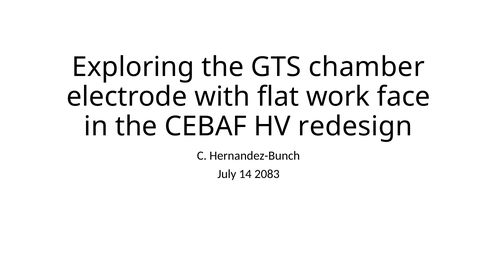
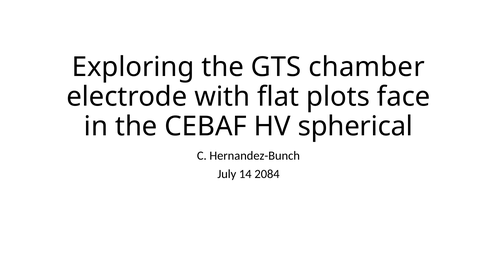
work: work -> plots (338, 97)
redesign: redesign -> spherical (355, 126)
2083: 2083 -> 2084 (267, 174)
